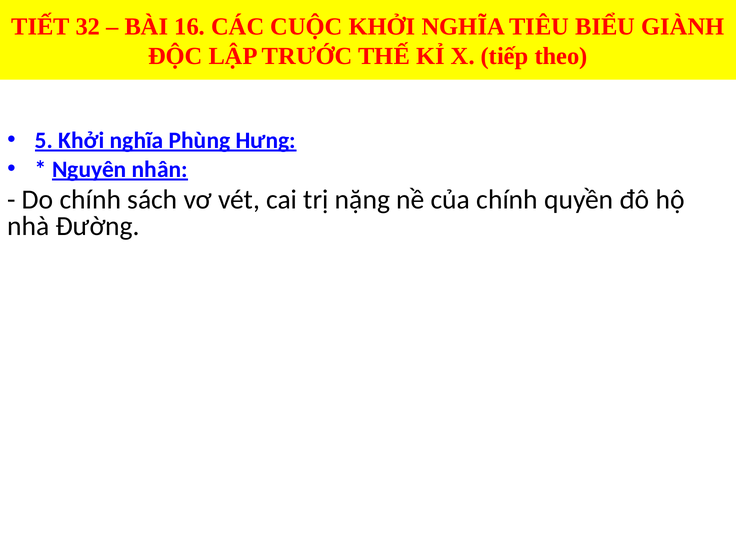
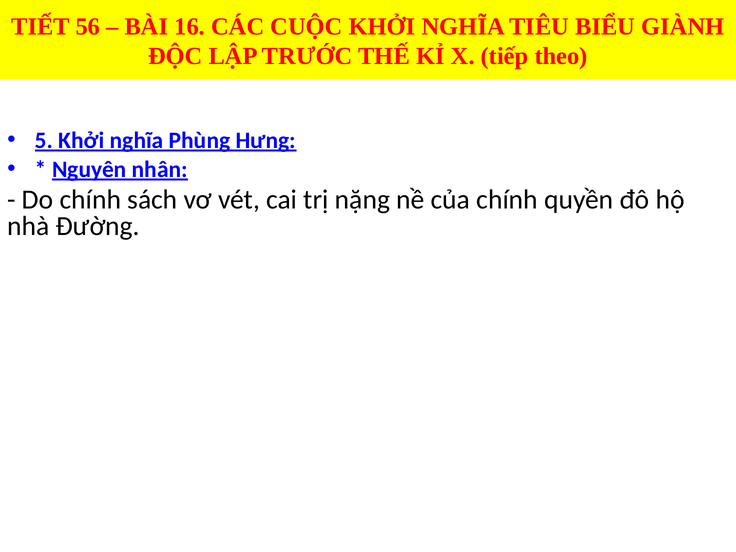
32: 32 -> 56 (88, 27)
